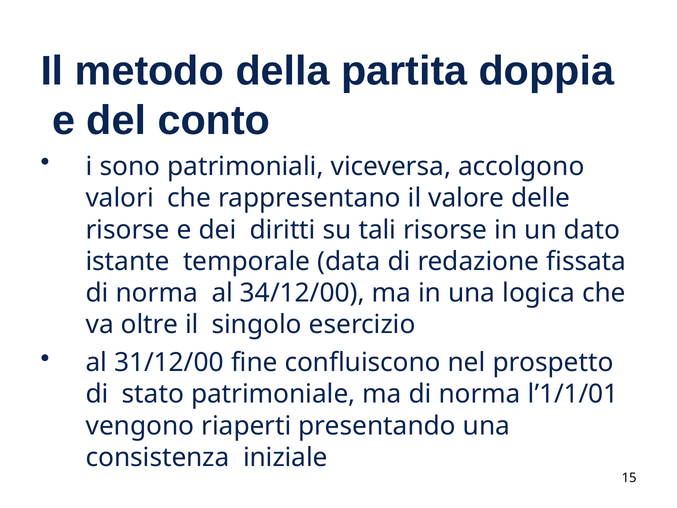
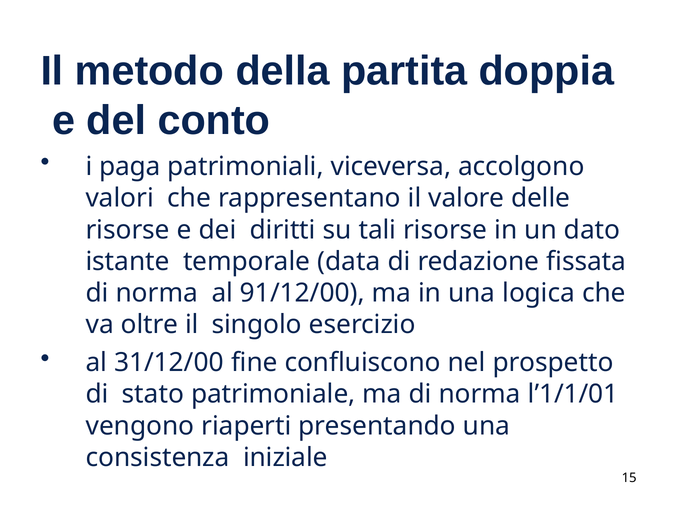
sono: sono -> paga (130, 166)
34/12/00: 34/12/00 -> 91/12/00 (302, 293)
